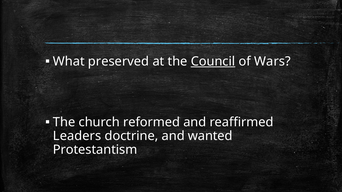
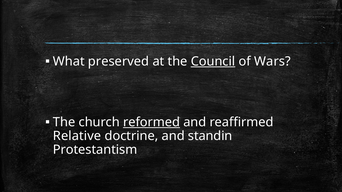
reformed underline: none -> present (151, 122)
Leaders: Leaders -> Relative (77, 136)
wanted: wanted -> standin (210, 136)
